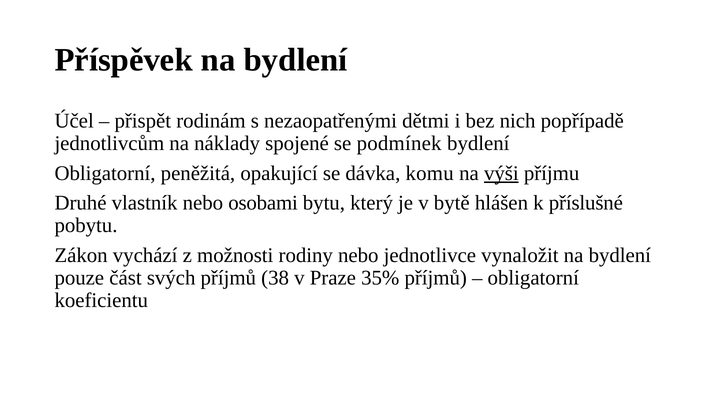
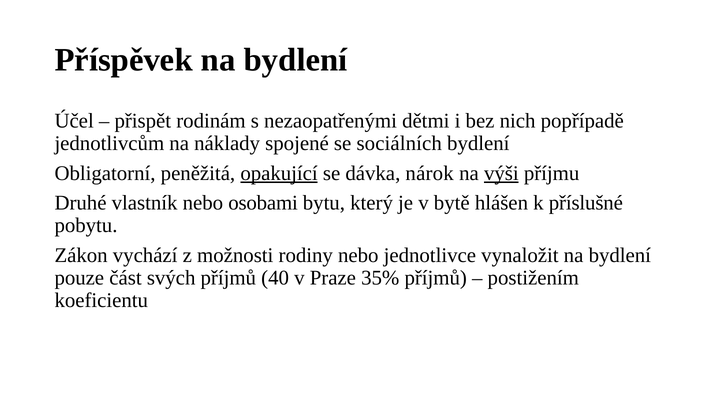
podmínek: podmínek -> sociálních (399, 143)
opakující underline: none -> present (279, 173)
komu: komu -> nárok (430, 173)
38: 38 -> 40 (275, 278)
obligatorní: obligatorní -> postižením (533, 278)
